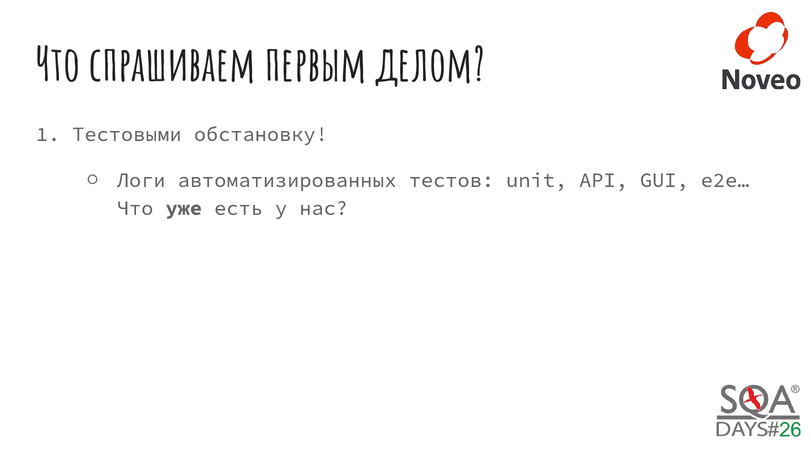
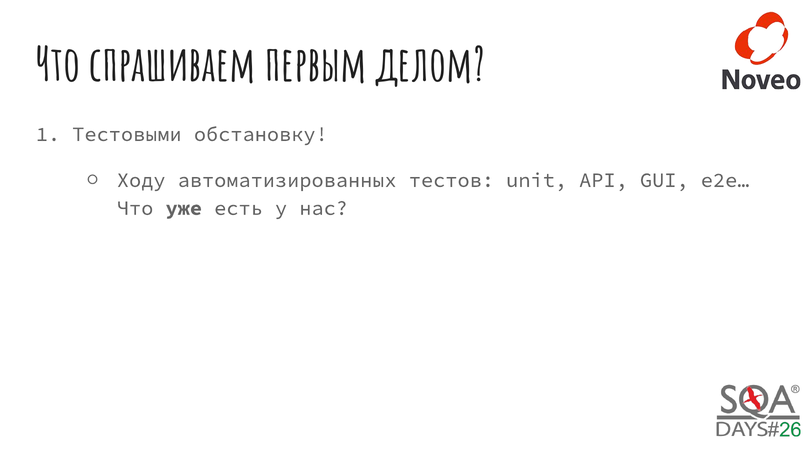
Логи: Логи -> Ходу (141, 180)
